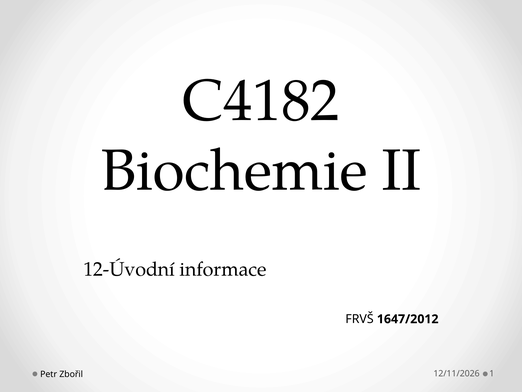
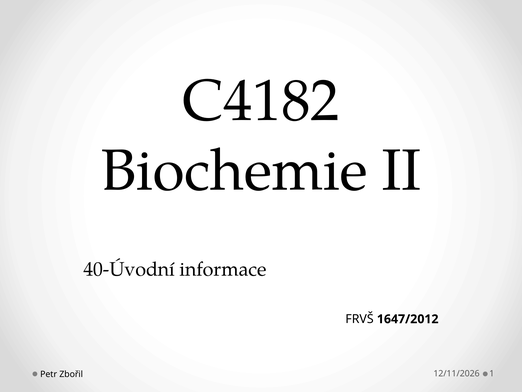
12-Úvodní: 12-Úvodní -> 40-Úvodní (129, 269)
